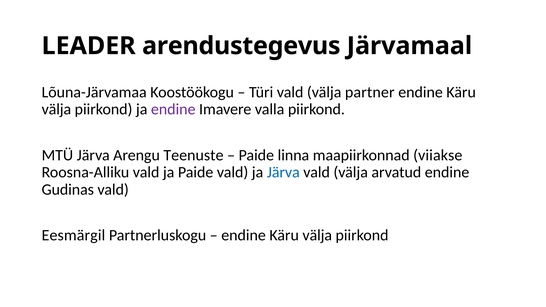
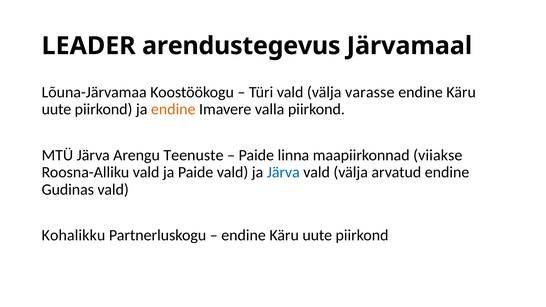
partner: partner -> varasse (370, 92)
välja: välja -> uute (56, 109)
endine colour: purple -> orange (173, 109)
Eesmärgil: Eesmärgil -> Kohalikku (73, 235)
välja: välja -> uute (317, 235)
